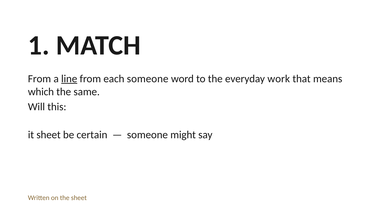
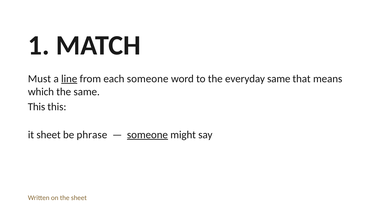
From: From -> Must (39, 79)
everyday work: work -> same (279, 79)
Will: Will -> This (36, 107)
certain: certain -> phrase (92, 135)
someone underline: none -> present (147, 135)
